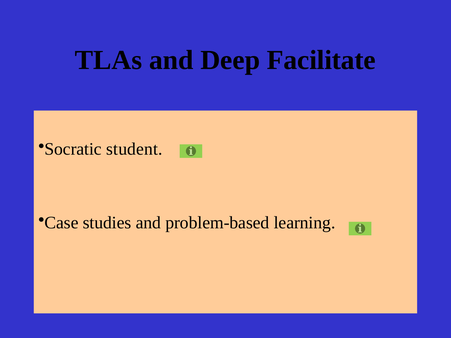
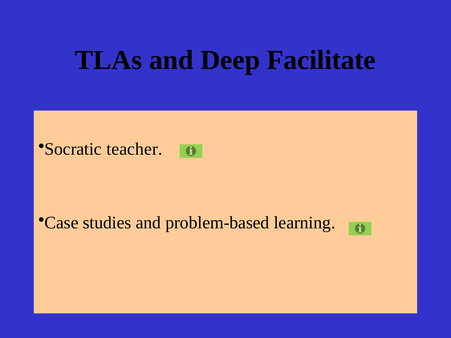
student: student -> teacher (134, 149)
